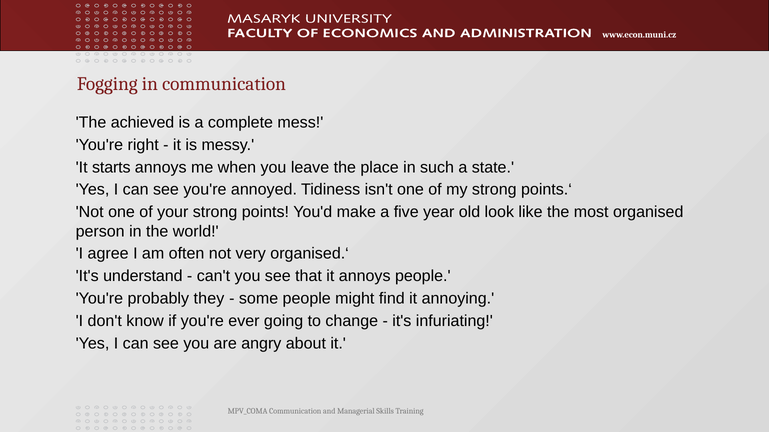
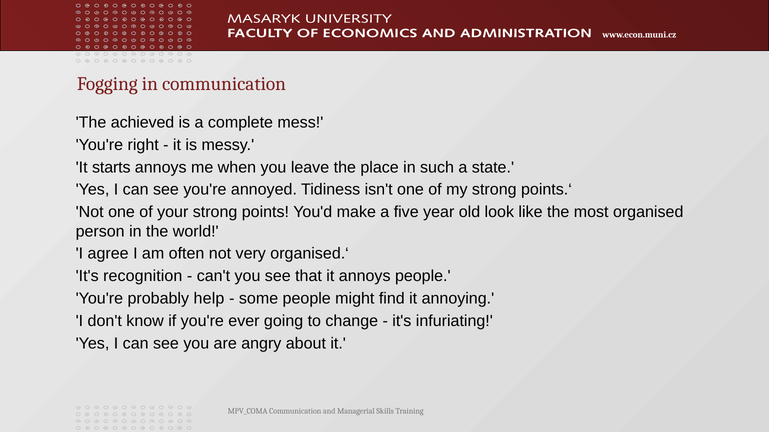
understand: understand -> recognition (143, 276)
they: they -> help (209, 299)
